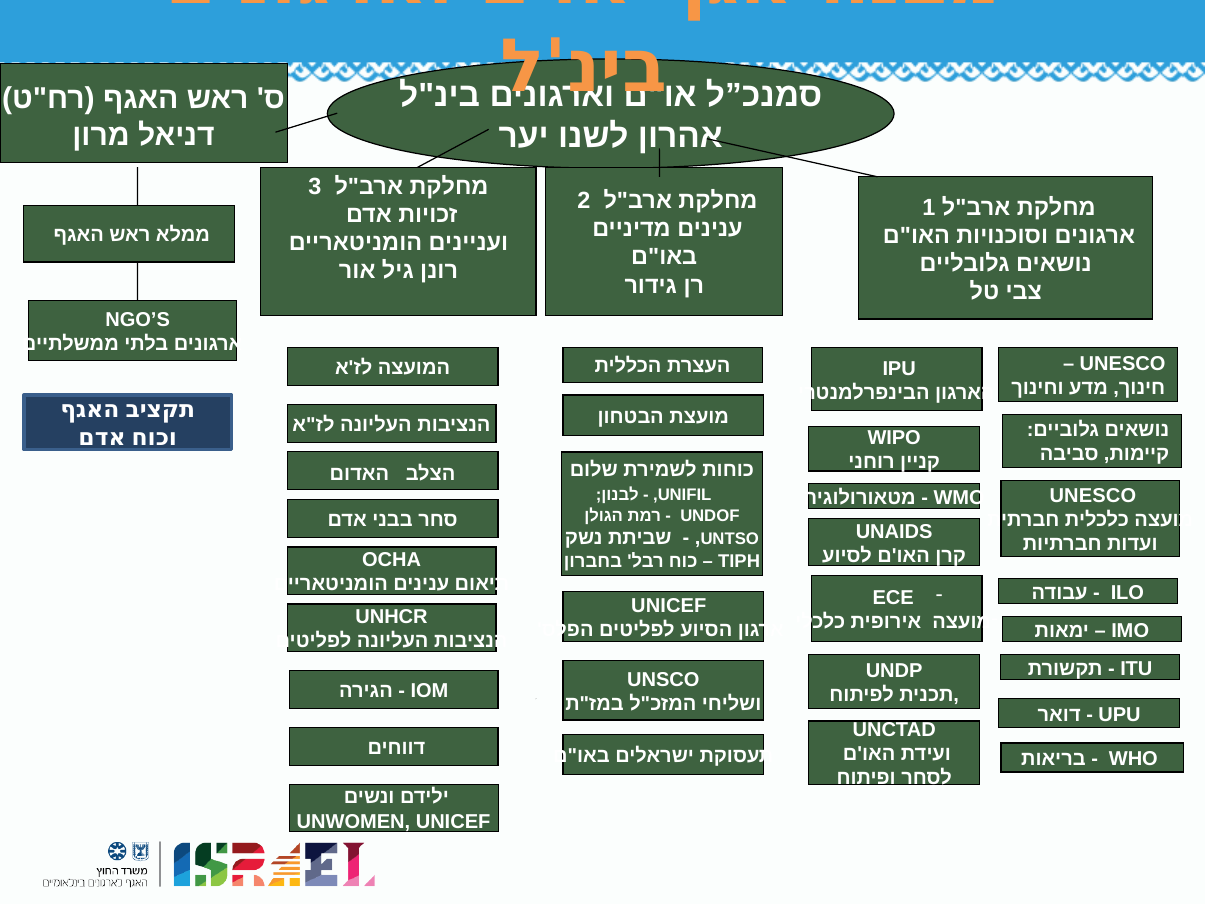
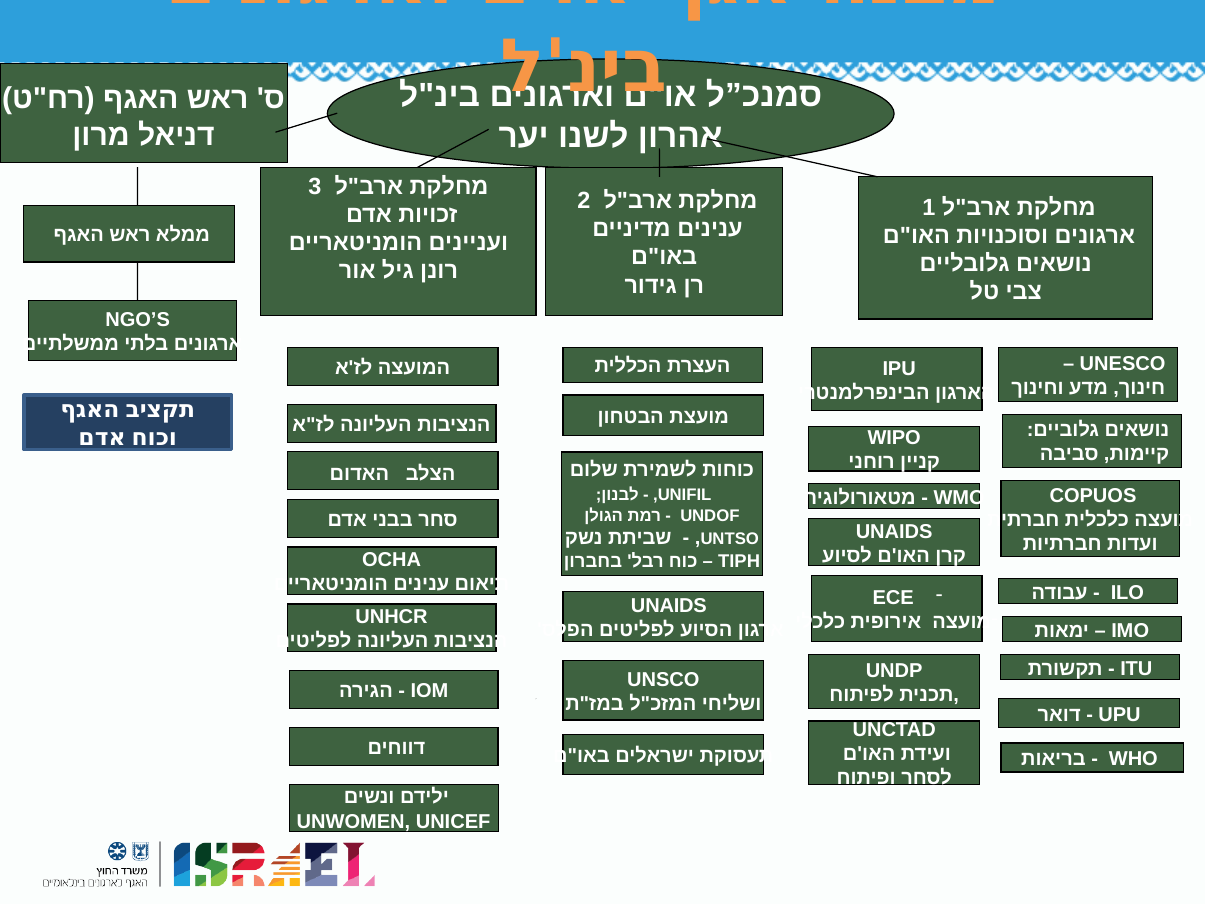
UNESCO: UNESCO -> COPUOS (1093, 496)
UNICEF: UNICEF -> UNAIDS (669, 606)
